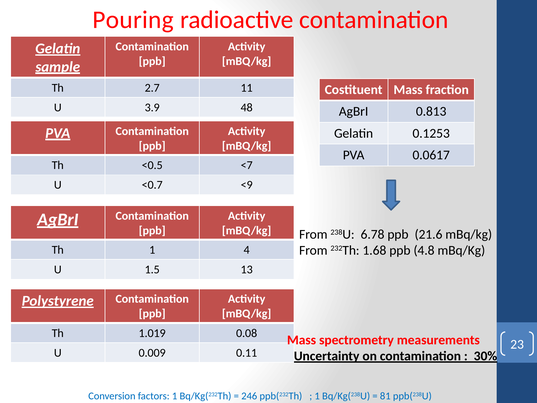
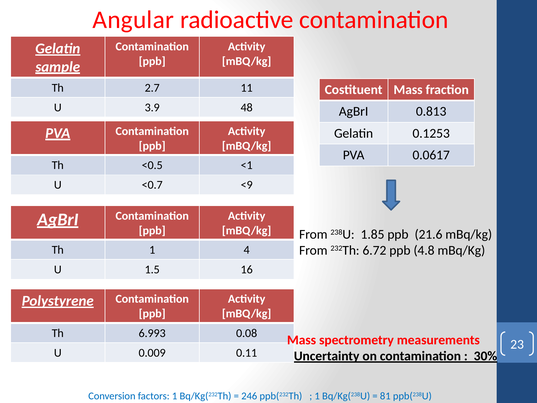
Pouring: Pouring -> Angular (133, 20)
<7: <7 -> <1 (247, 165)
6.78: 6.78 -> 1.85 (373, 234)
1.68: 1.68 -> 6.72 (374, 250)
13: 13 -> 16 (247, 269)
1.019: 1.019 -> 6.993 (152, 333)
